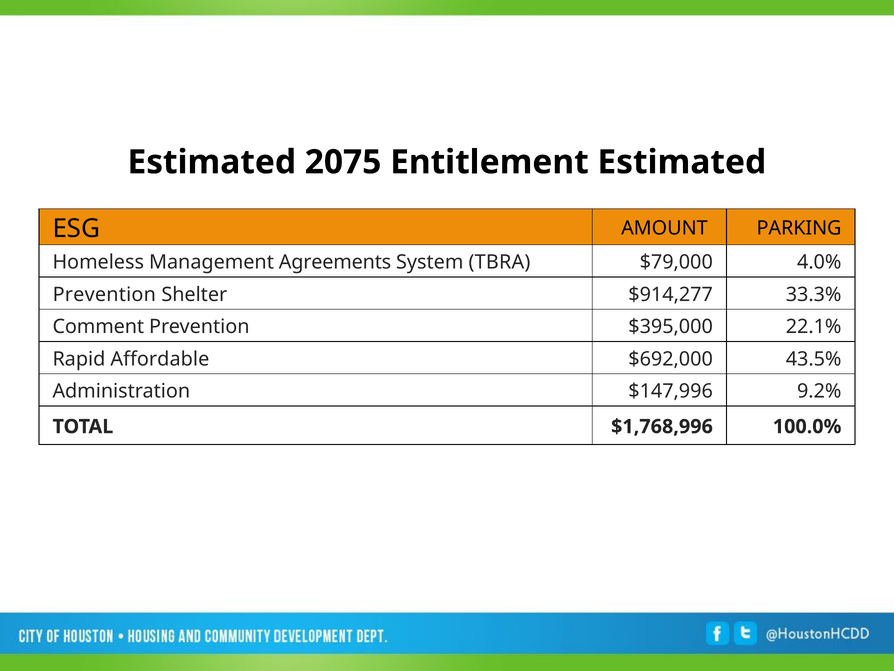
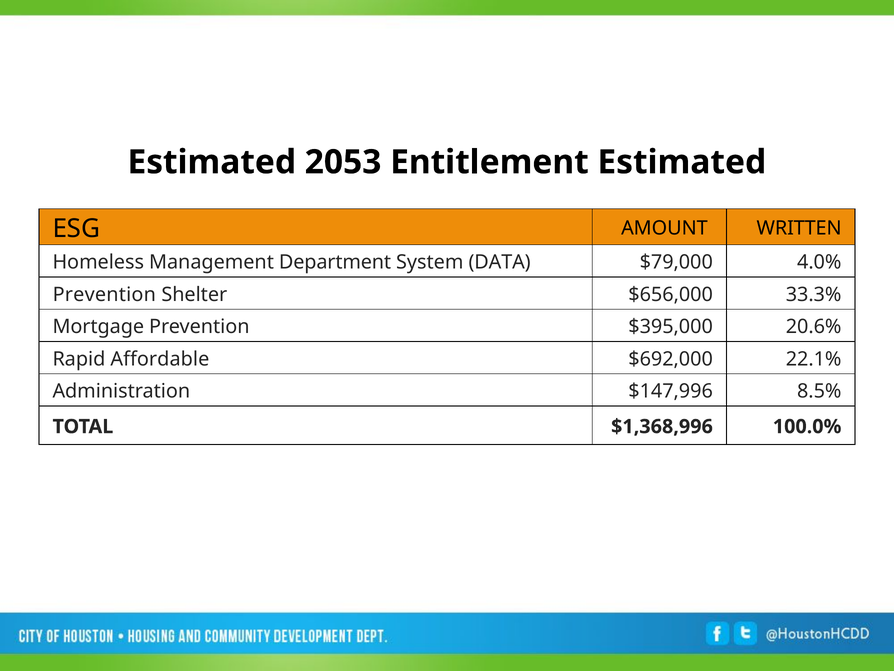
2075: 2075 -> 2053 (343, 162)
PARKING: PARKING -> WRITTEN (799, 228)
Agreements: Agreements -> Department (335, 262)
TBRA: TBRA -> DATA (500, 262)
$914,277: $914,277 -> $656,000 (671, 294)
Comment: Comment -> Mortgage (98, 326)
22.1%: 22.1% -> 20.6% (814, 326)
43.5%: 43.5% -> 22.1% (814, 359)
9.2%: 9.2% -> 8.5% (819, 391)
$1,768,996: $1,768,996 -> $1,368,996 (662, 426)
